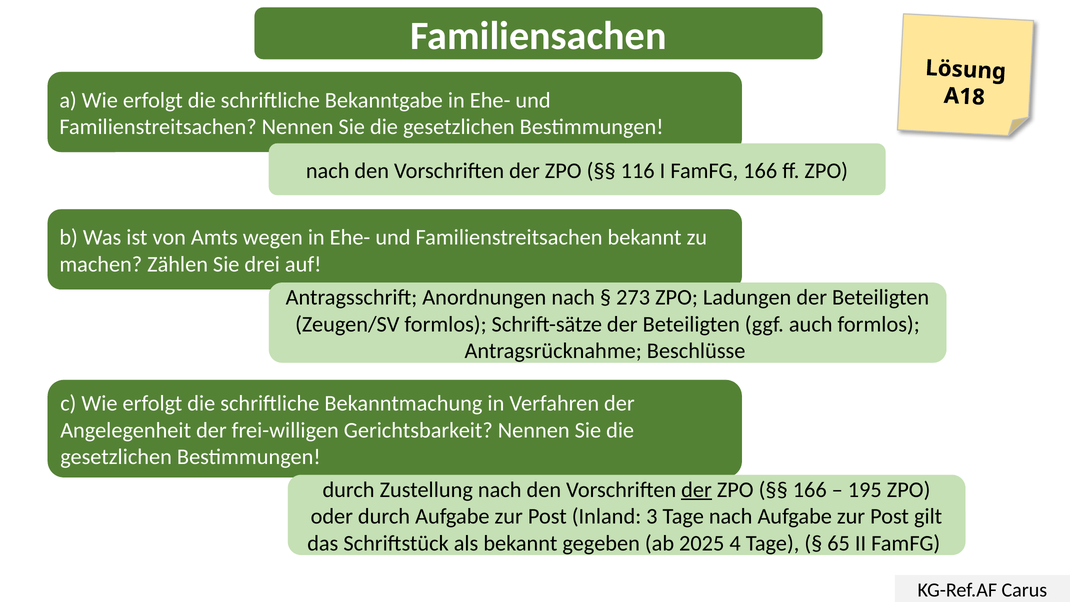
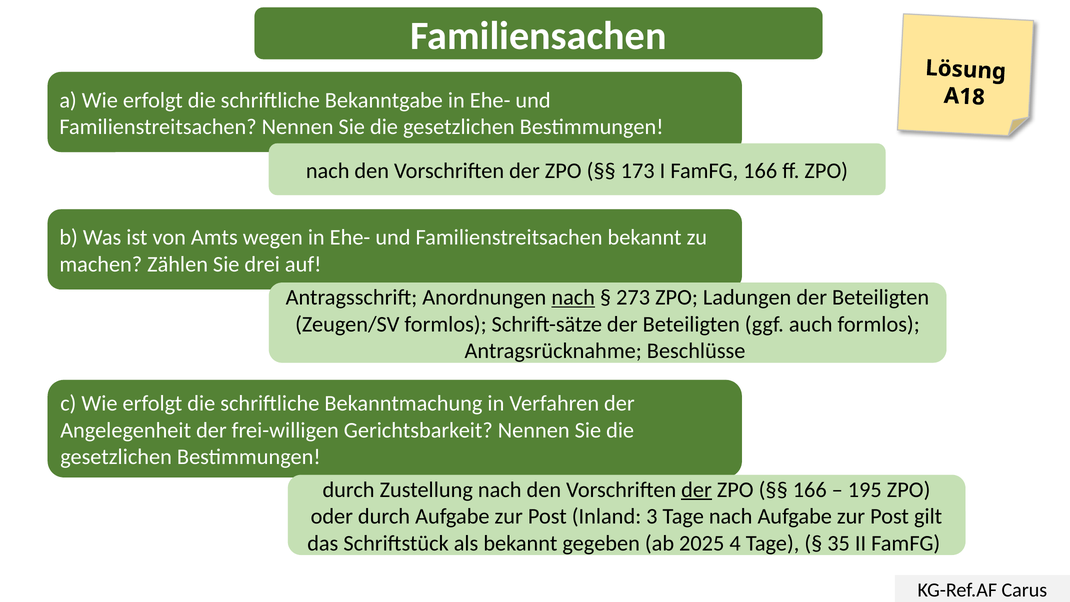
116: 116 -> 173 (638, 171)
nach underline: none -> present (573, 297)
65: 65 -> 35 (839, 543)
